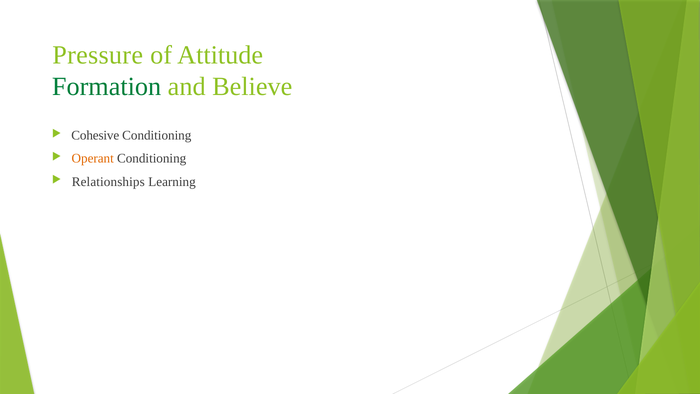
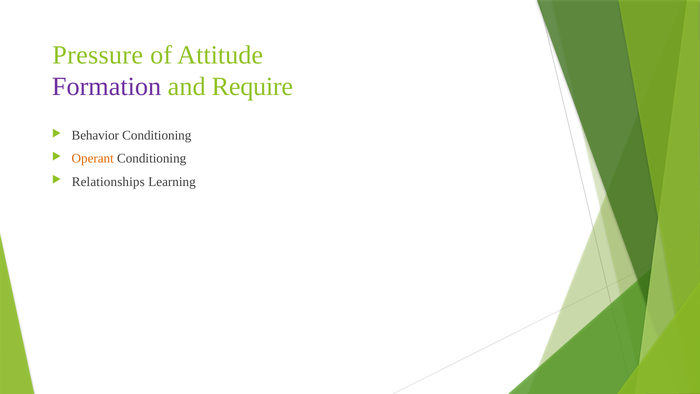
Formation colour: green -> purple (107, 87)
Believe: Believe -> Require (252, 87)
Cohesive: Cohesive -> Behavior (95, 135)
